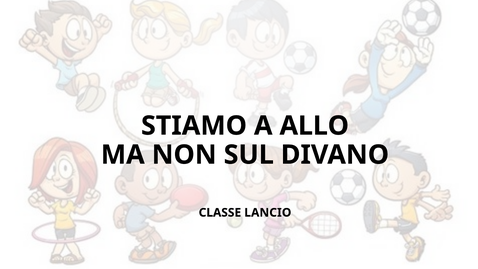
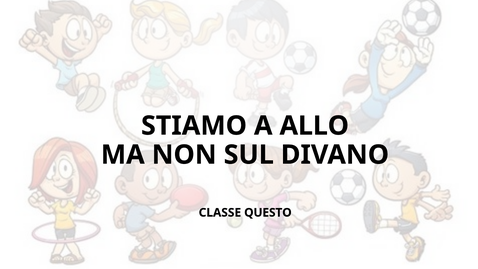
LANCIO: LANCIO -> QUESTO (268, 213)
